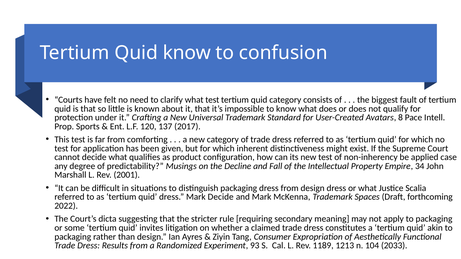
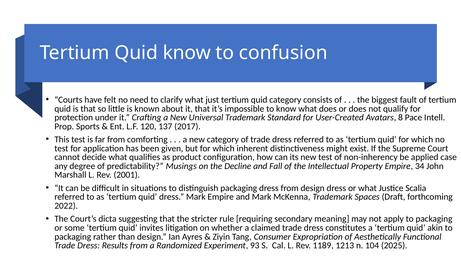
what test: test -> just (212, 100)
Mark Decide: Decide -> Empire (221, 197)
2033: 2033 -> 2025 (394, 246)
